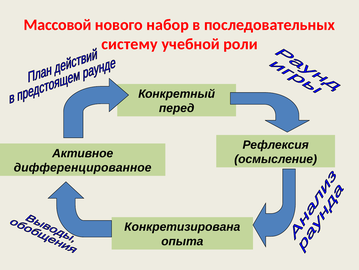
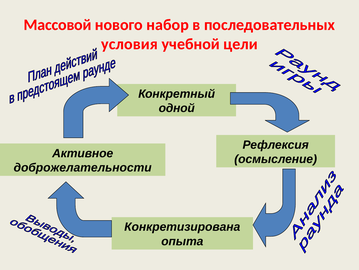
систему: систему -> условия (129, 44)
роли: роли -> цели (241, 44)
перед: перед -> одной (177, 108)
дифференцированное: дифференцированное -> доброжелательности (83, 167)
